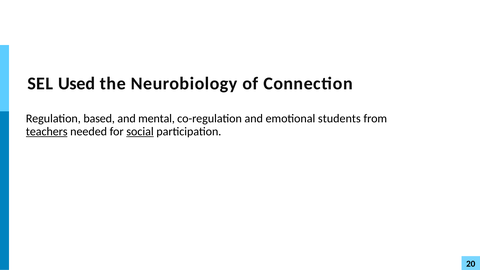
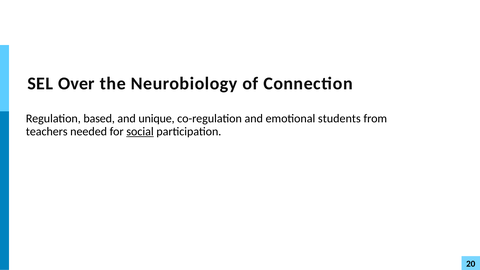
Used: Used -> Over (76, 83)
mental: mental -> unique (157, 119)
teachers underline: present -> none (47, 132)
